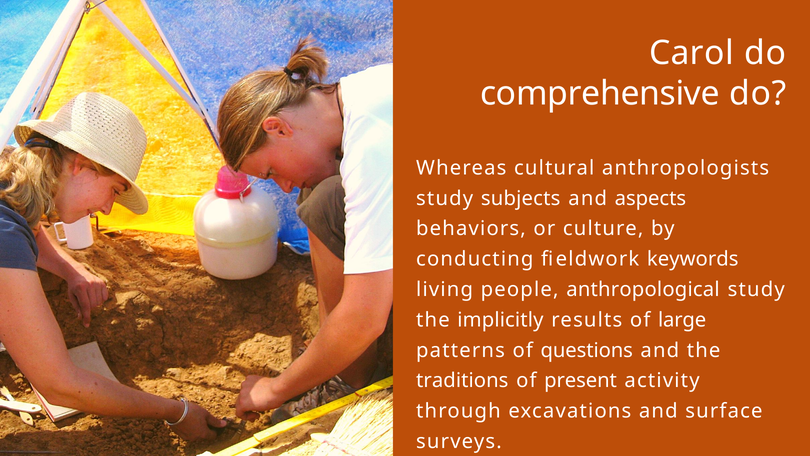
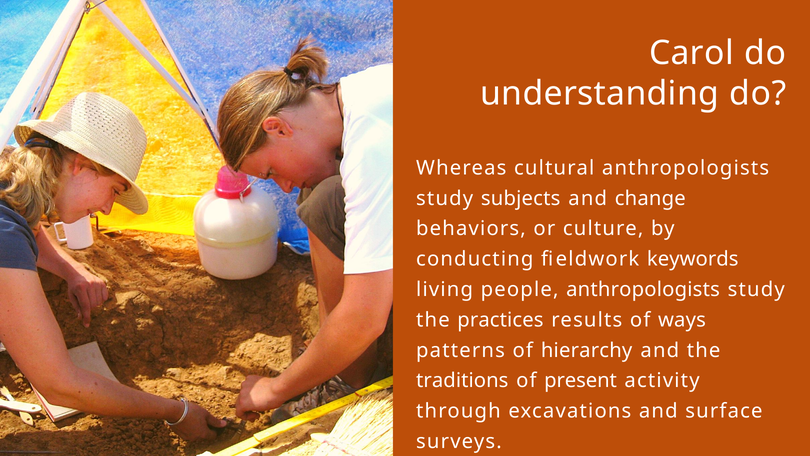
comprehensive: comprehensive -> understanding (600, 94)
aspects: aspects -> change (650, 198)
people anthropological: anthropological -> anthropologists (643, 289)
implicitly: implicitly -> practices (500, 320)
large: large -> ways (682, 320)
questions: questions -> hierarchy (587, 350)
